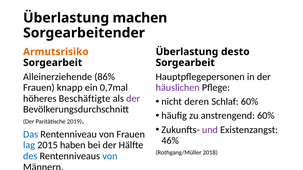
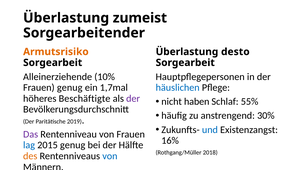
machen: machen -> zumeist (140, 18)
86%: 86% -> 10% (105, 77)
Frauen knapp: knapp -> genug (70, 88)
0,7mal: 0,7mal -> 1,7mal (114, 88)
häuslichen colour: purple -> blue (178, 88)
deren: deren -> haben (197, 102)
Schlaf 60%: 60% -> 55% (250, 102)
anstrengend 60%: 60% -> 30% (266, 116)
und colour: purple -> blue (210, 130)
Das colour: blue -> purple (31, 135)
46%: 46% -> 16% (170, 141)
2015 haben: haben -> genug (73, 146)
des colour: blue -> orange (30, 156)
